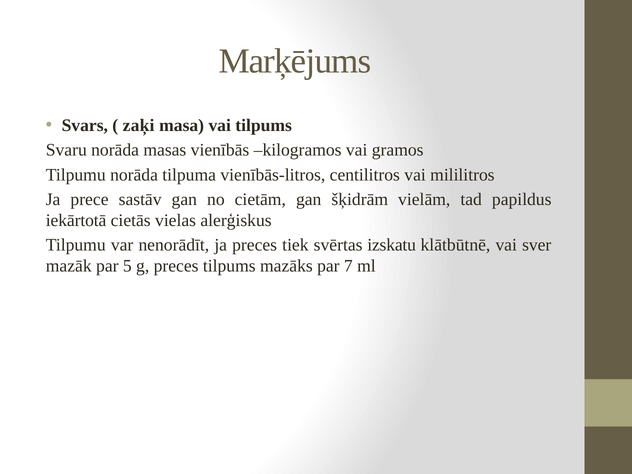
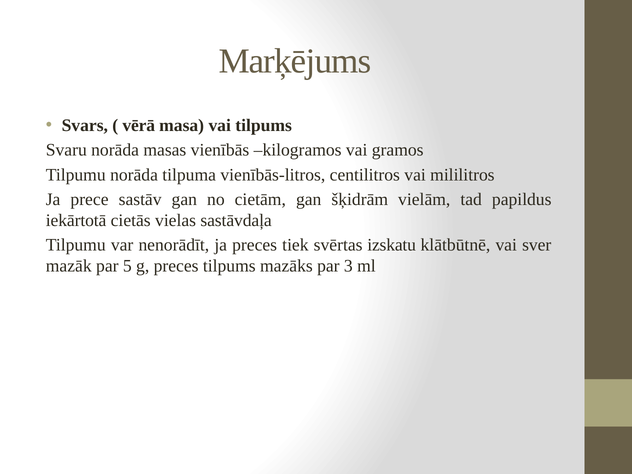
zaķi: zaķi -> vērā (139, 126)
alerģiskus: alerģiskus -> sastāvdaļa (236, 220)
7: 7 -> 3 (348, 266)
